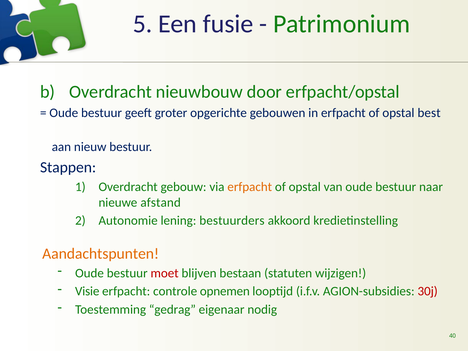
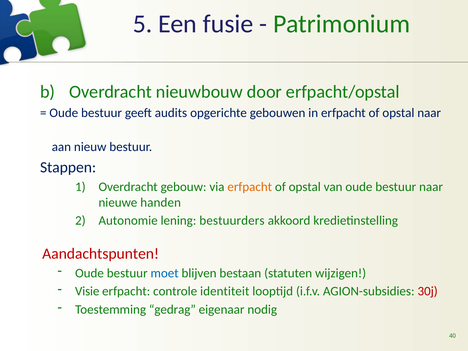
groter: groter -> audits (171, 113)
opstal best: best -> naar (429, 113)
afstand: afstand -> handen (161, 202)
Aandachtspunten colour: orange -> red (101, 254)
moet colour: red -> blue (165, 273)
opnemen: opnemen -> identiteit (225, 291)
